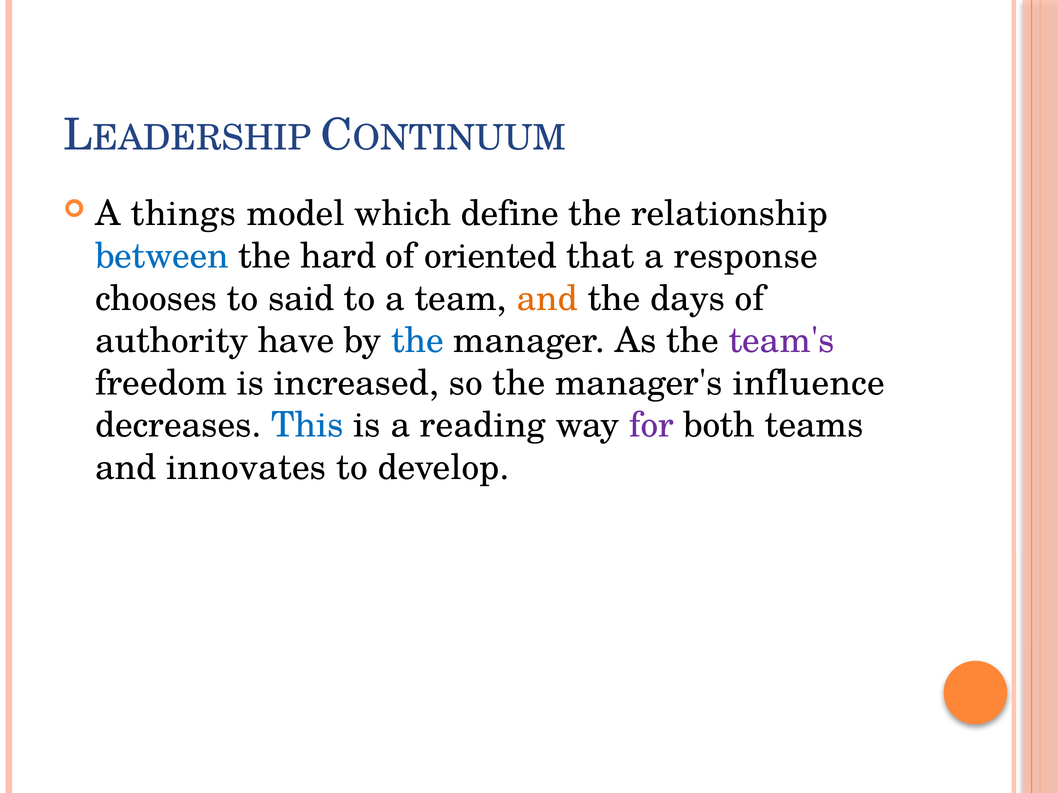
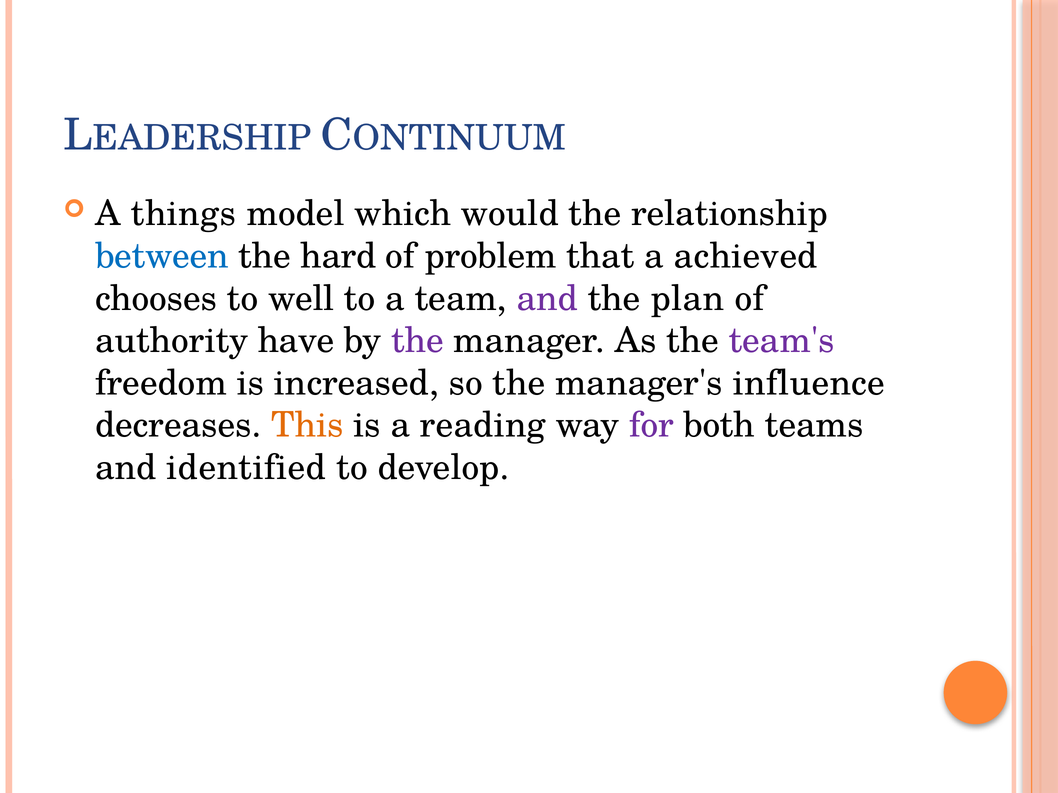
define: define -> would (510, 214)
oriented: oriented -> problem (491, 256)
response: response -> achieved (746, 256)
said: said -> well (301, 299)
and colour: orange -> purple (547, 299)
days: days -> plan (688, 299)
the colour: blue -> purple (417, 341)
This colour: blue -> orange (307, 426)
innovates: innovates -> identified (246, 468)
